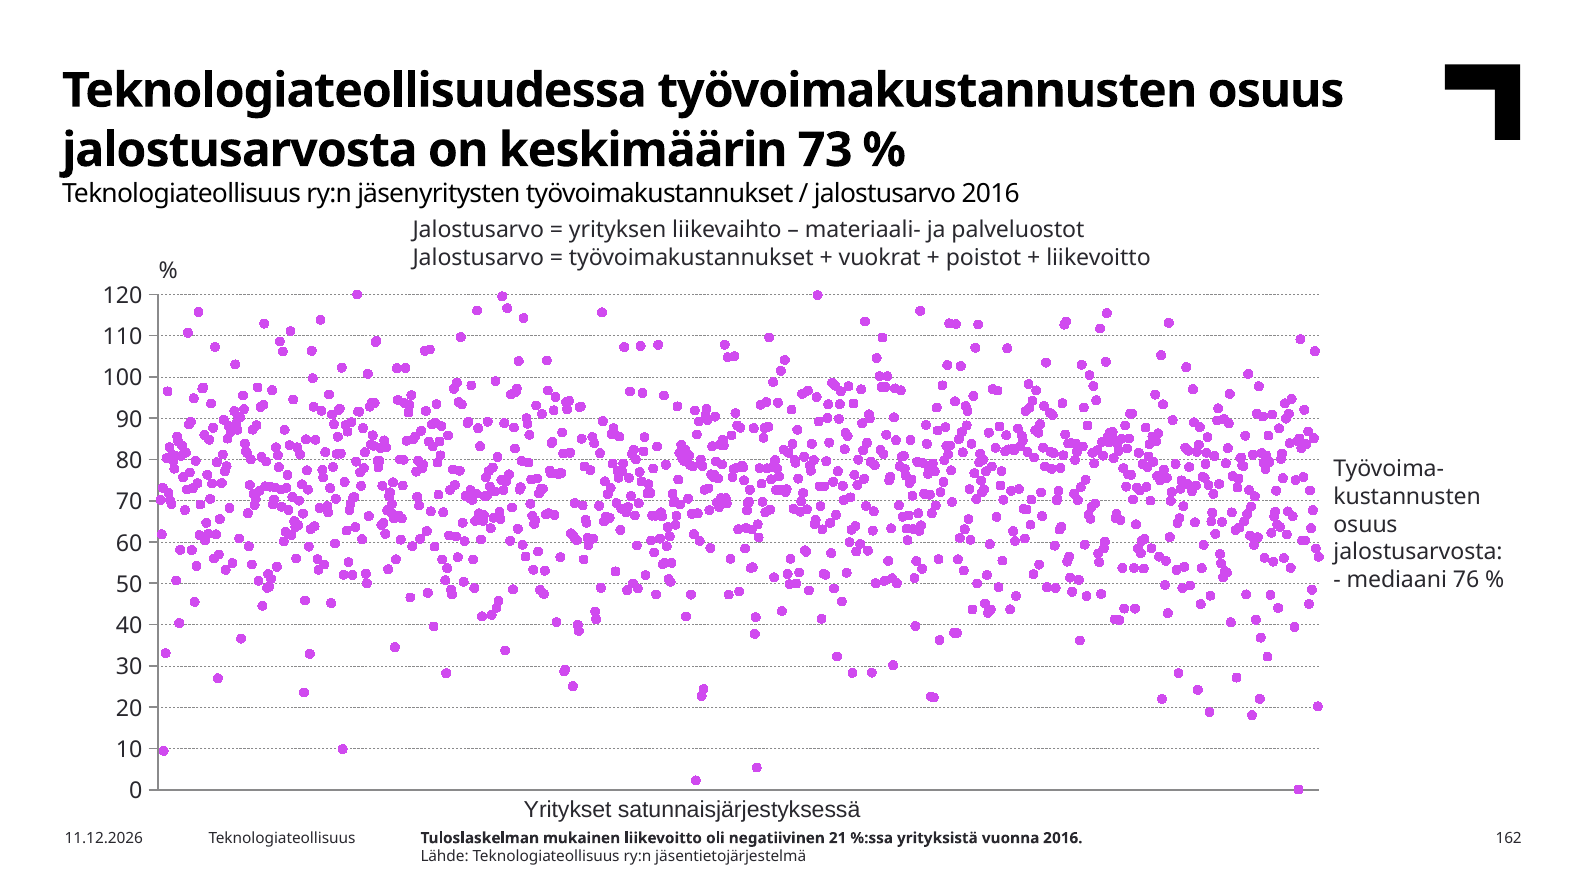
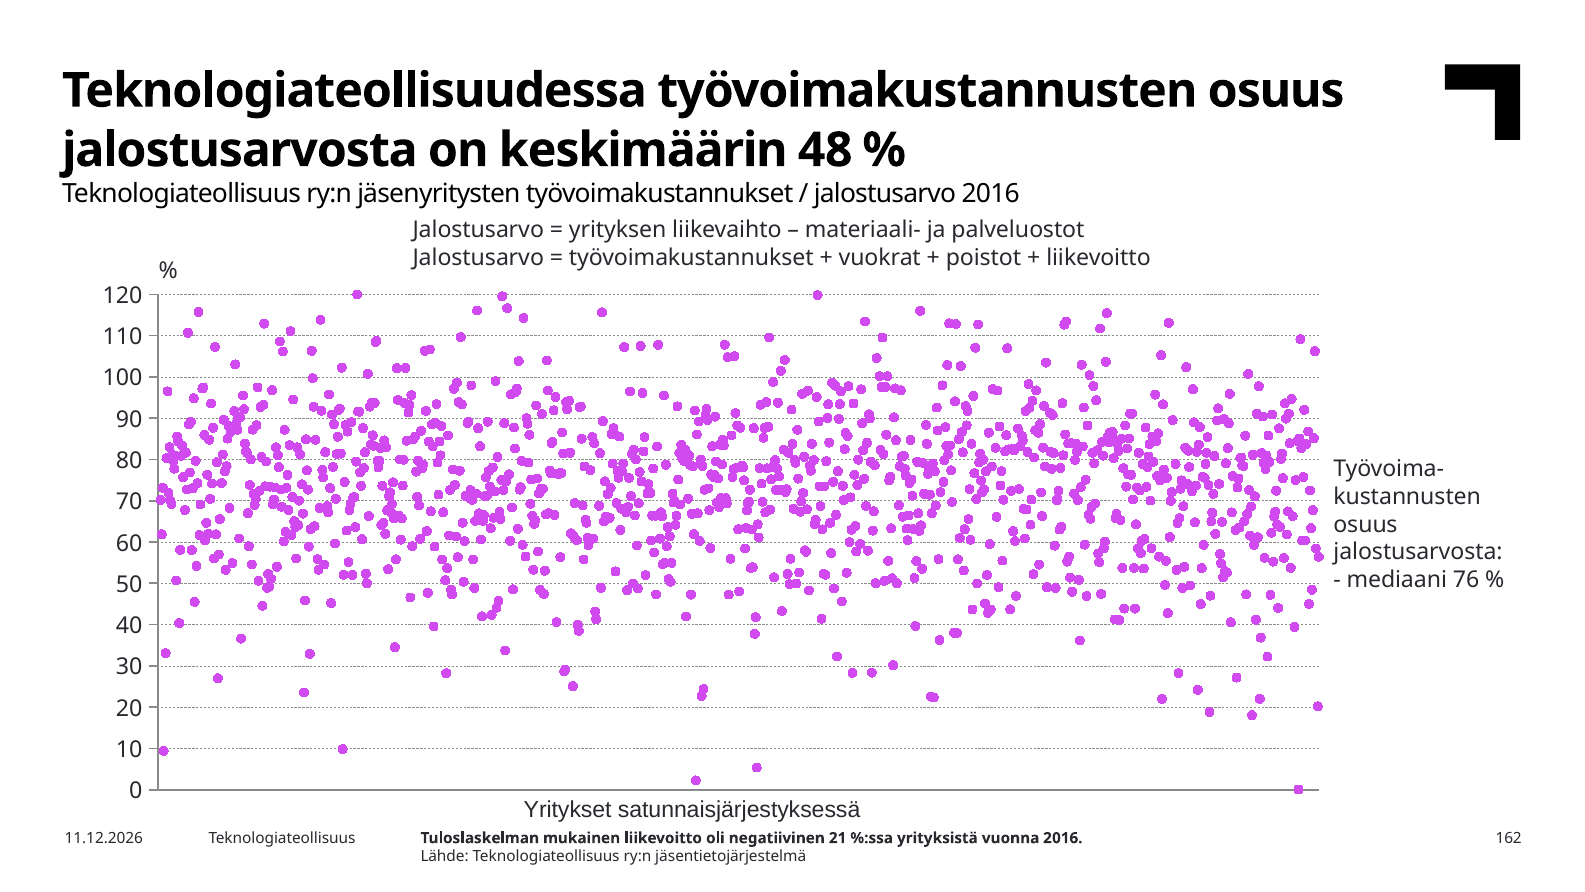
73: 73 -> 48 (825, 150)
